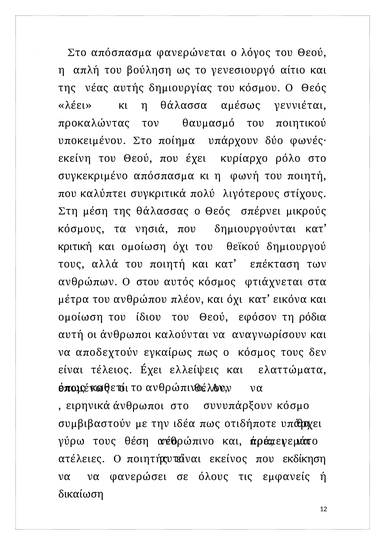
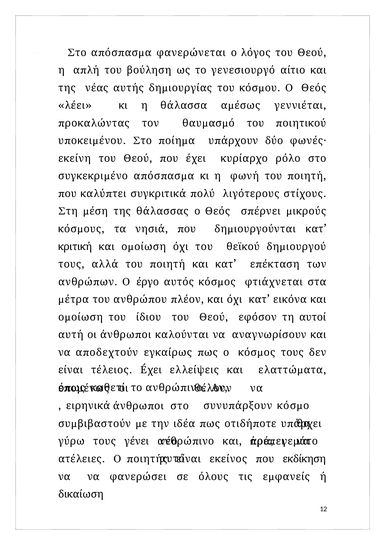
στου: στου -> έργο (148, 282)
ρόδια: ρόδια -> αυτοί (313, 317)
θέση: θέση -> γένει (137, 441)
